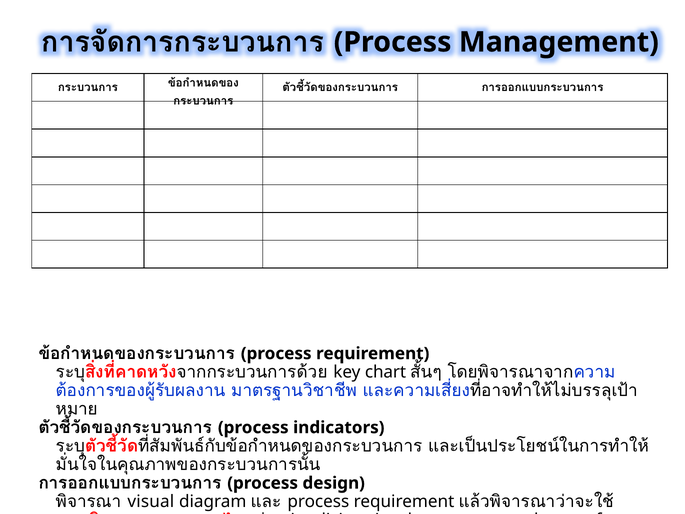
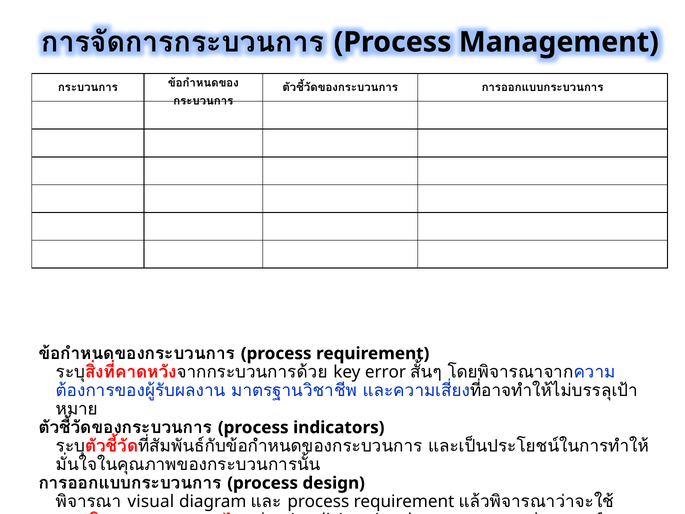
chart: chart -> error (385, 372)
